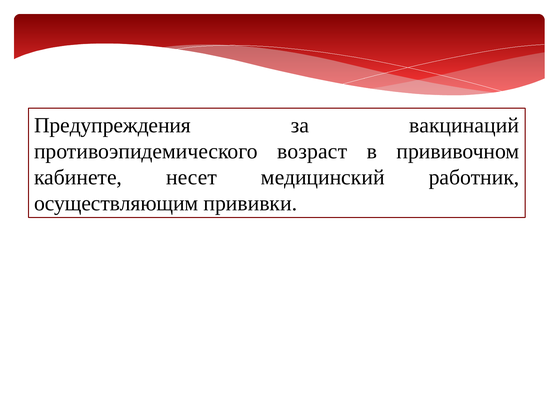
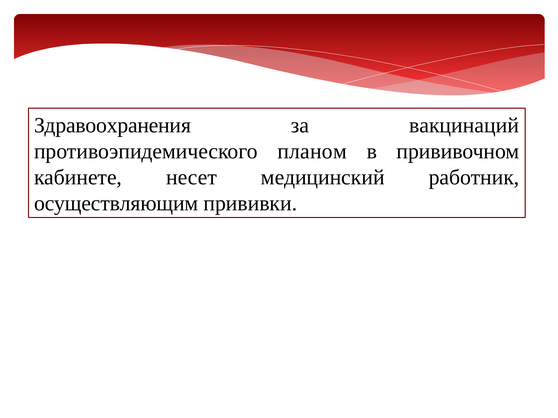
Предупреждения: Предупреждения -> Здравоохранения (113, 125)
возраст: возраст -> планом (312, 151)
